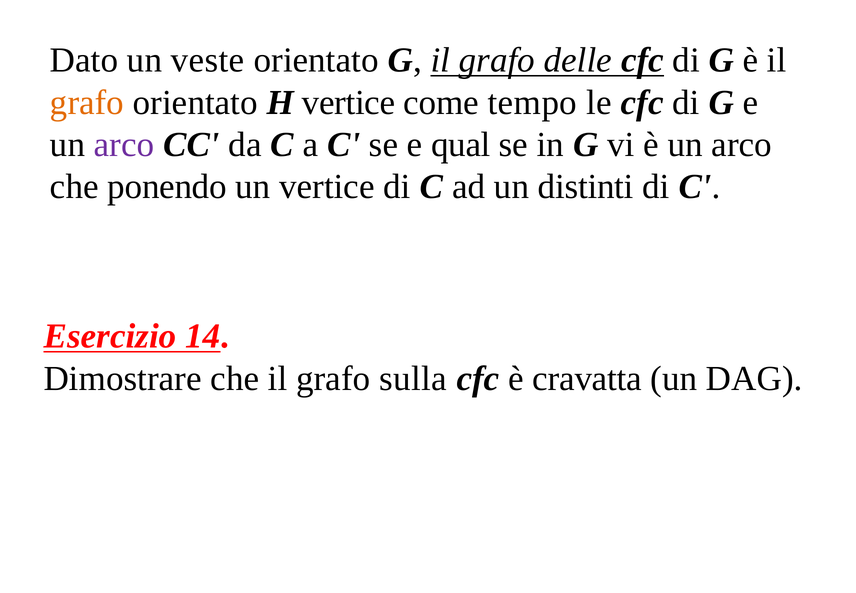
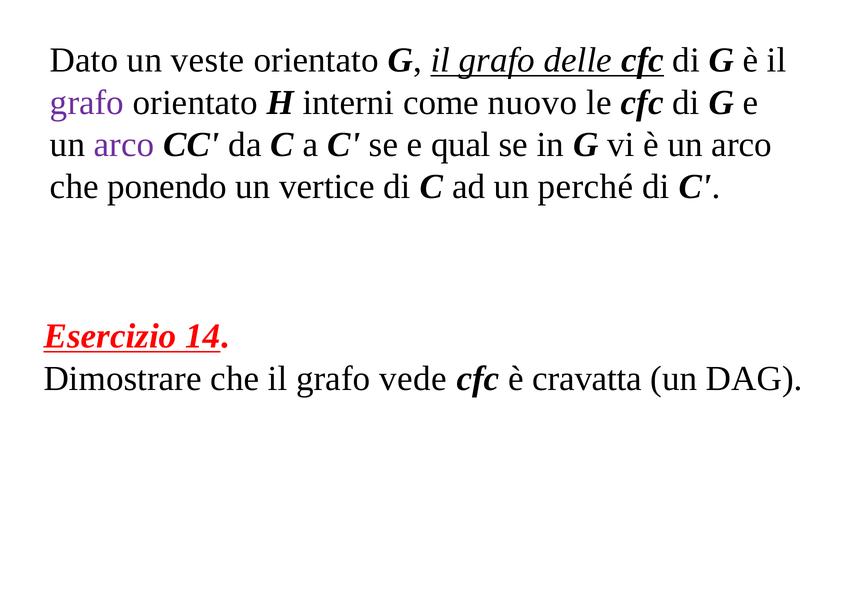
grafo colour: orange -> purple (87, 102)
H vertice: vertice -> interni (348, 102)
tempo: tempo -> nuovo (532, 102)
distinti: distinti -> perché (586, 187)
sulla: sulla -> vede (413, 378)
